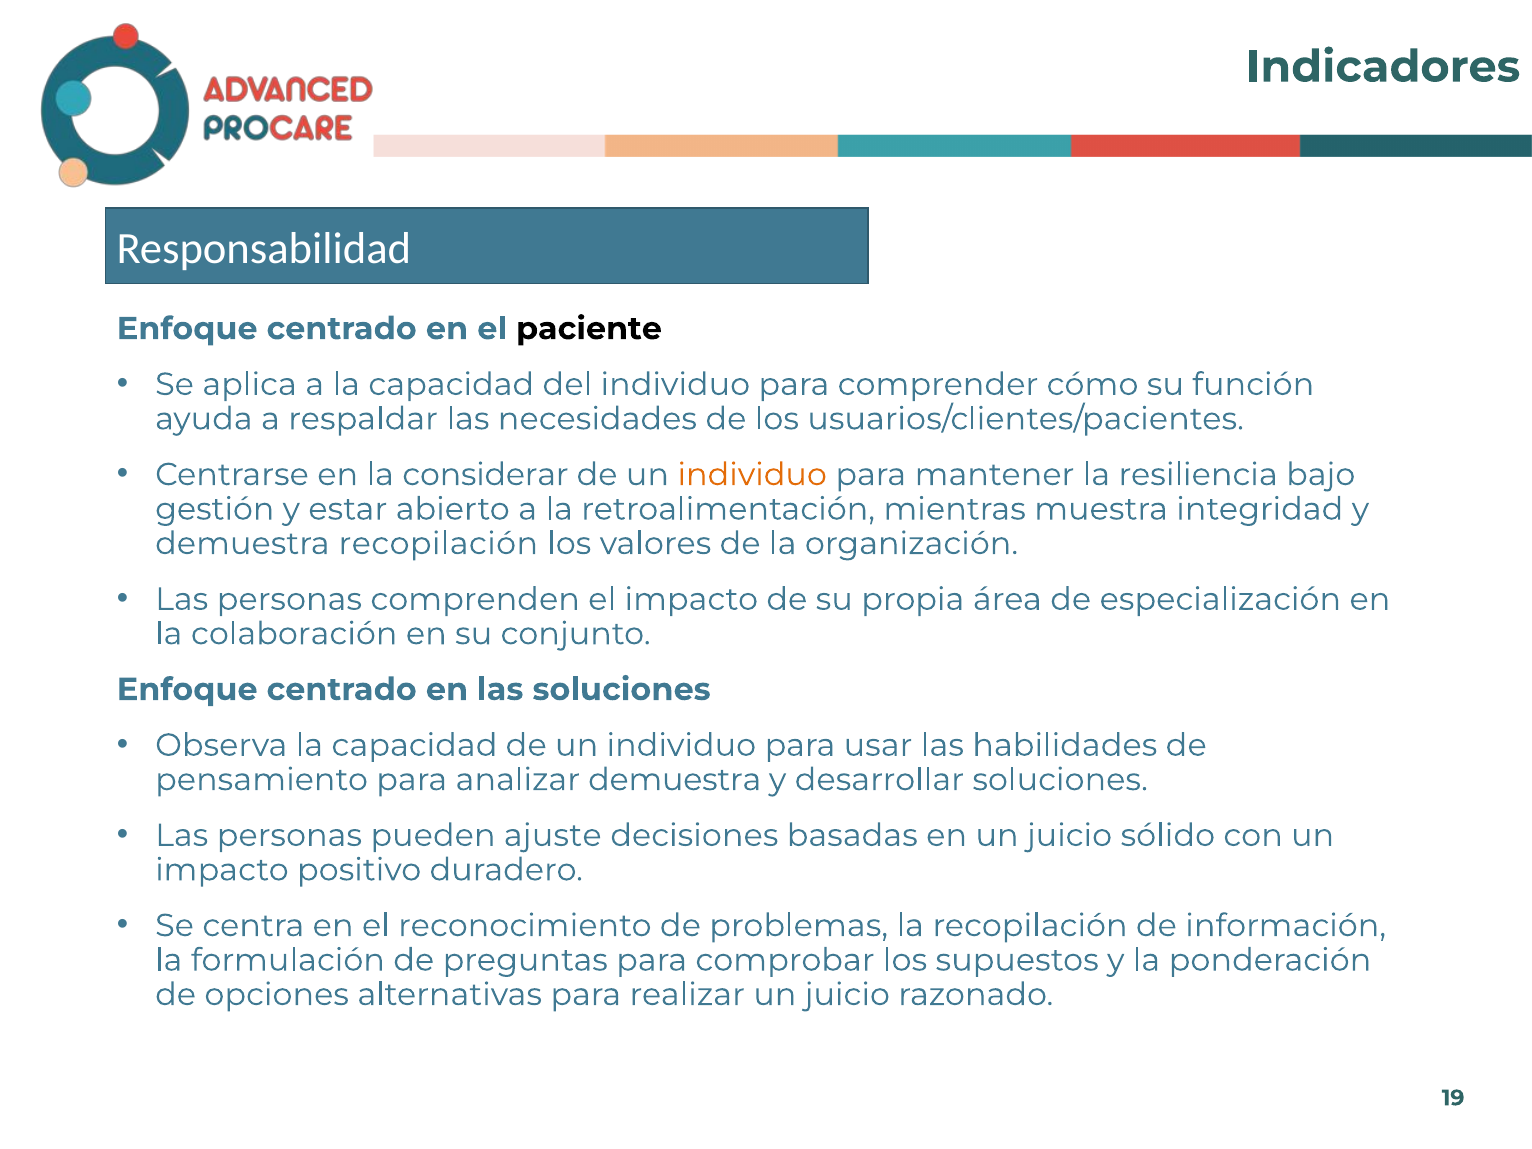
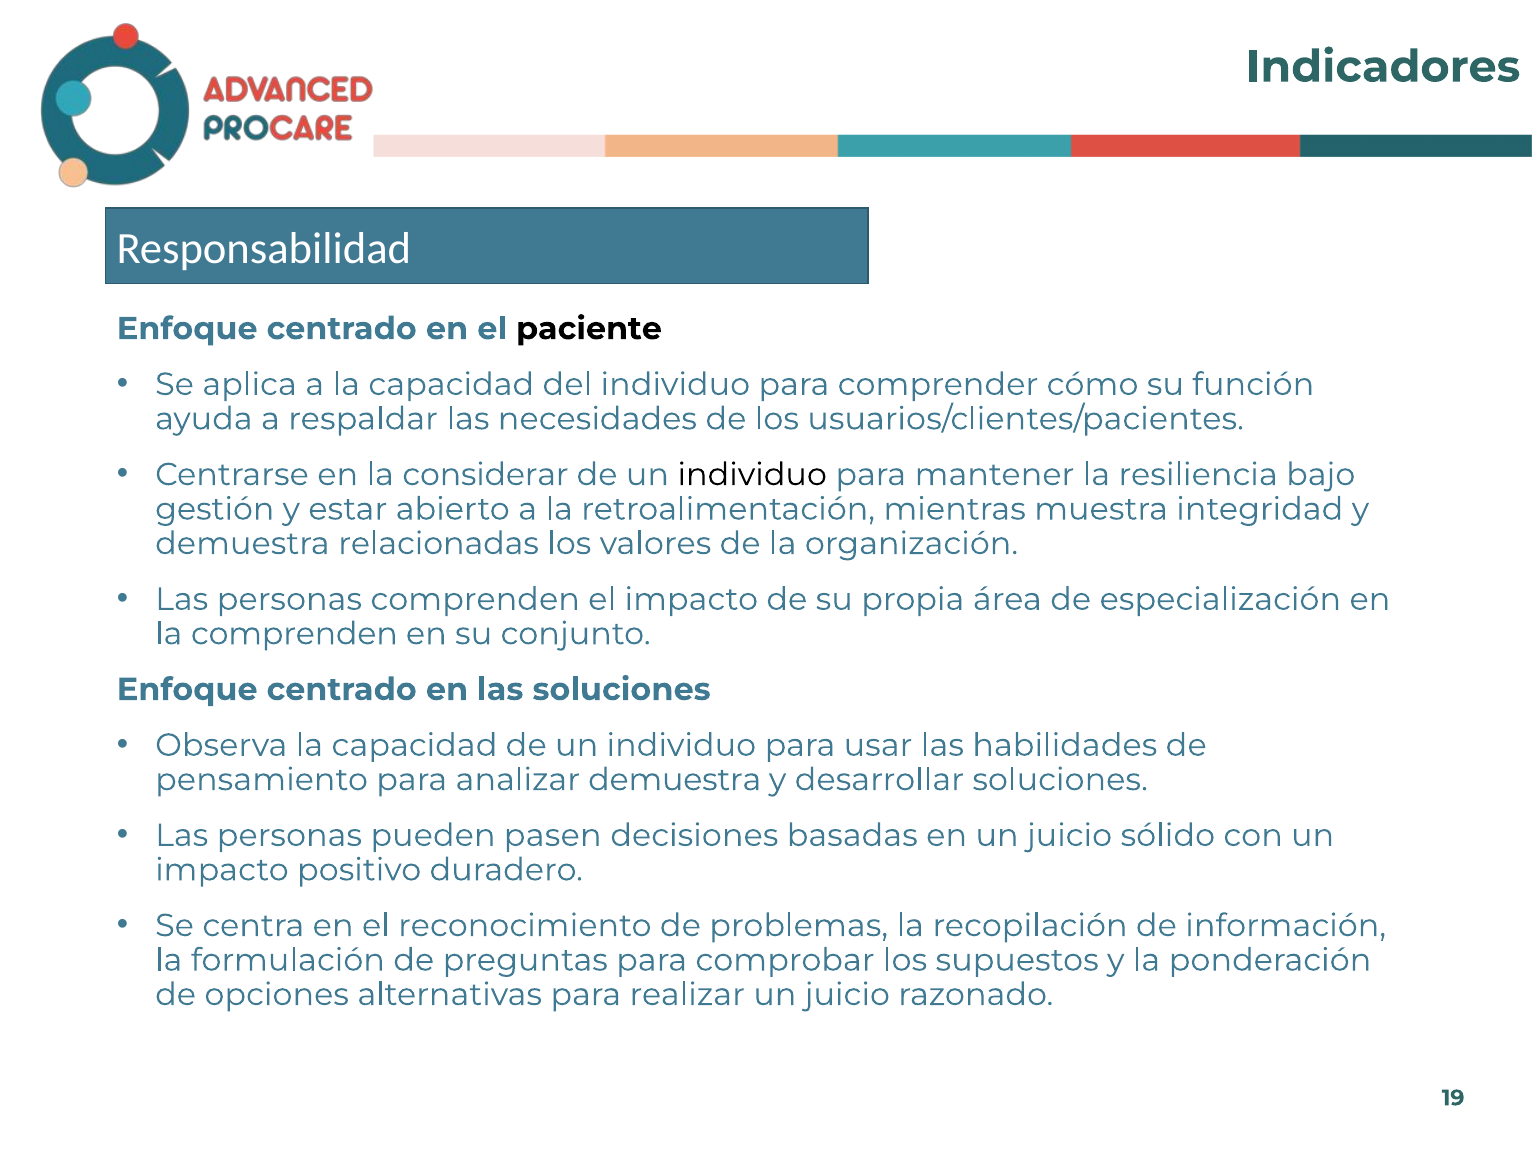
individuo colour: orange -> black (752, 475)
demuestra recopilación: recopilación -> relacionadas (439, 544)
la colaboración: colaboración -> comprenden (294, 634)
ajuste: ajuste -> pasen (553, 835)
